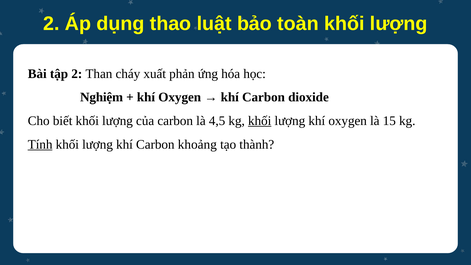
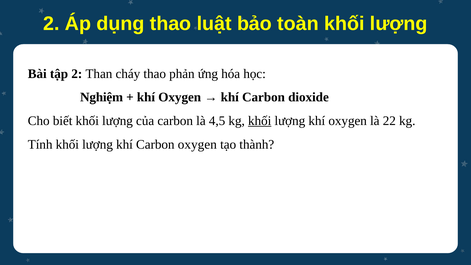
cháy xuất: xuất -> thao (155, 74)
15: 15 -> 22 (389, 121)
Tính underline: present -> none (40, 144)
Carbon khoảng: khoảng -> oxygen (197, 144)
